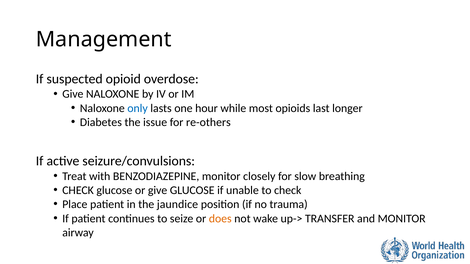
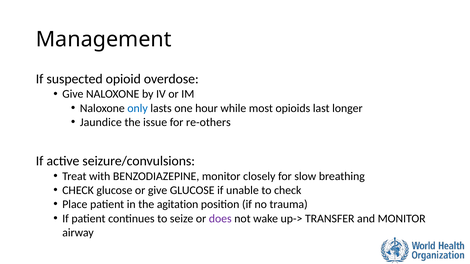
Diabetes: Diabetes -> Jaundice (101, 122)
jaundice: jaundice -> agitation (178, 205)
does colour: orange -> purple (220, 219)
